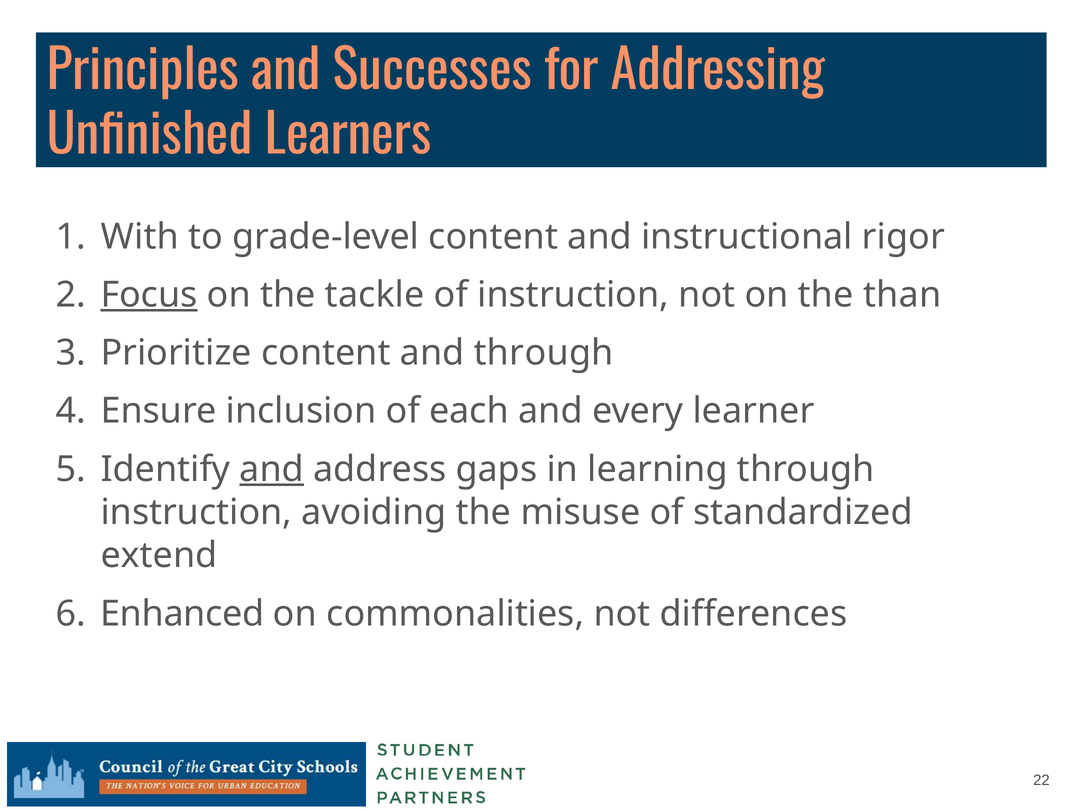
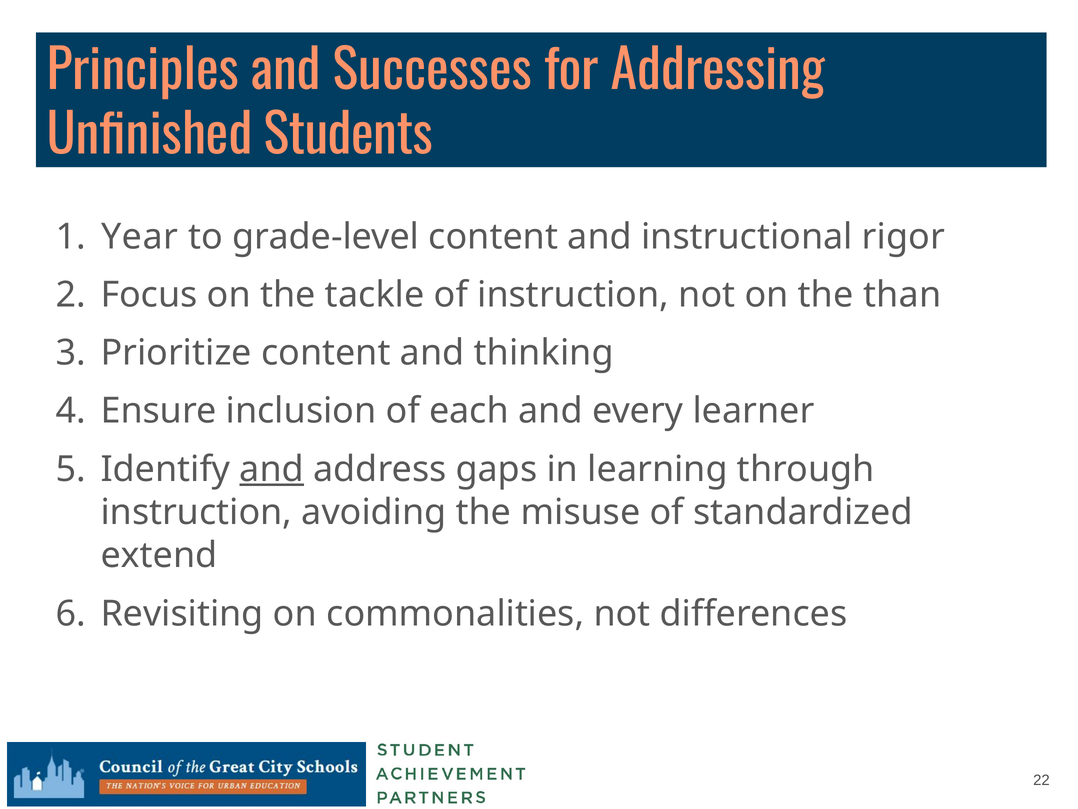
Learners: Learners -> Students (348, 136)
With: With -> Year (140, 237)
Focus underline: present -> none (149, 295)
and through: through -> thinking (544, 353)
Enhanced: Enhanced -> Revisiting (182, 613)
